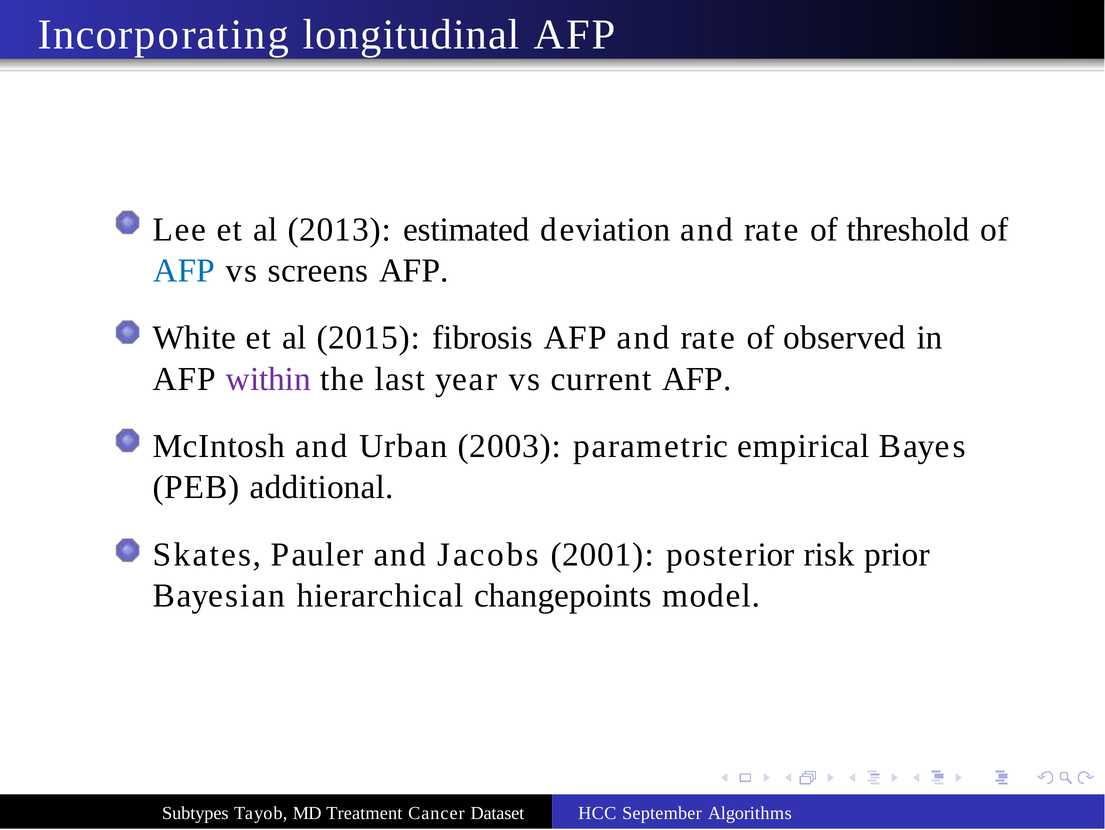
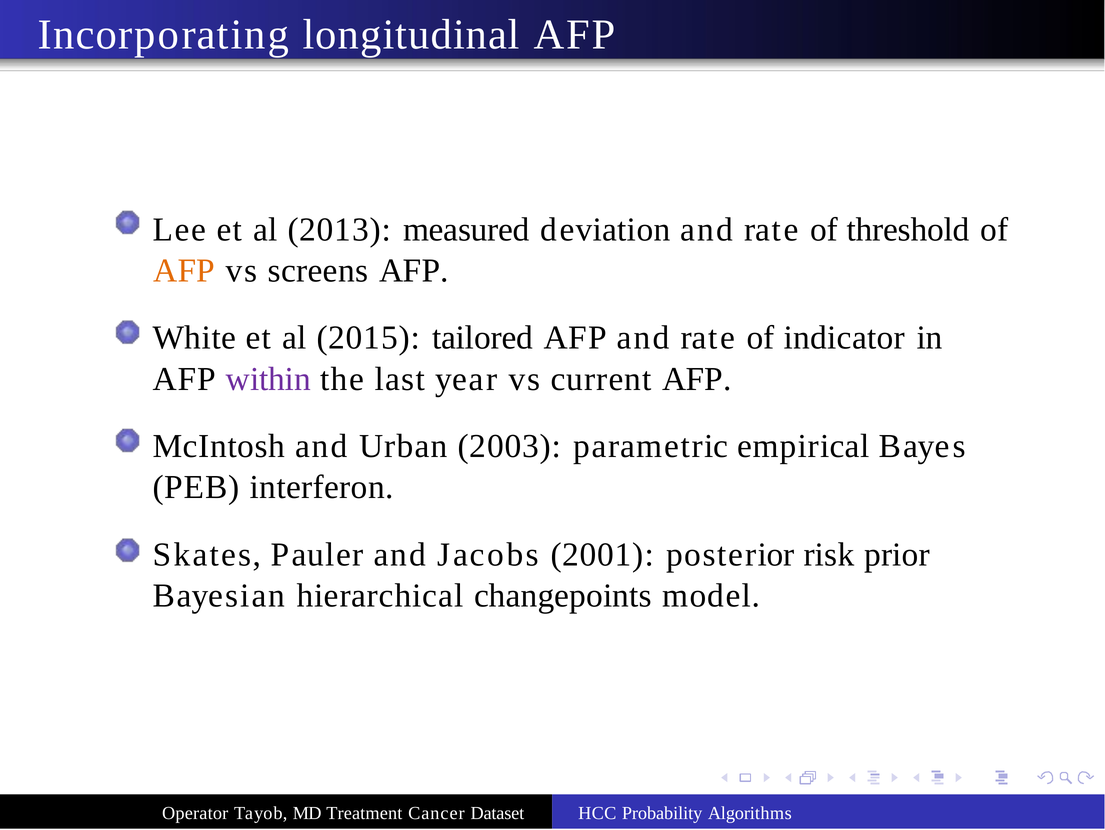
estimated: estimated -> measured (466, 229)
AFP colour: blue -> orange (184, 270)
fibrosis: fibrosis -> tailored (483, 338)
observed: observed -> indicator (844, 338)
additional: additional -> interferon (322, 487)
Subtypes: Subtypes -> Operator (195, 813)
September: September -> Probability (662, 813)
